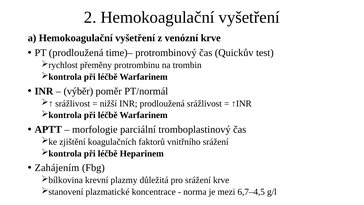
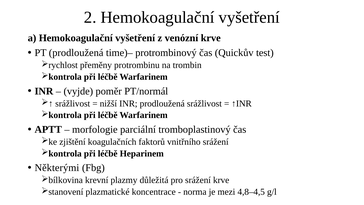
výběr: výběr -> vyjde (78, 91)
Zahájením: Zahájením -> Některými (57, 168)
6,7–4,5: 6,7–4,5 -> 4,8–4,5 (251, 192)
